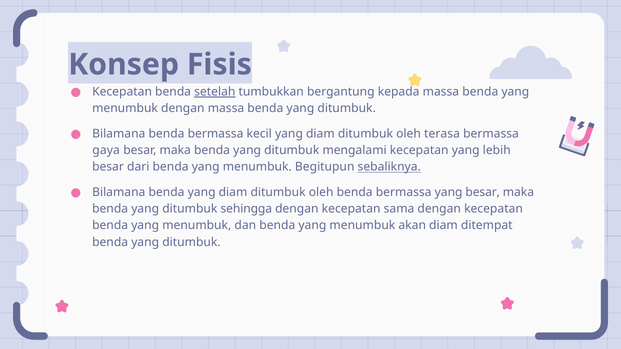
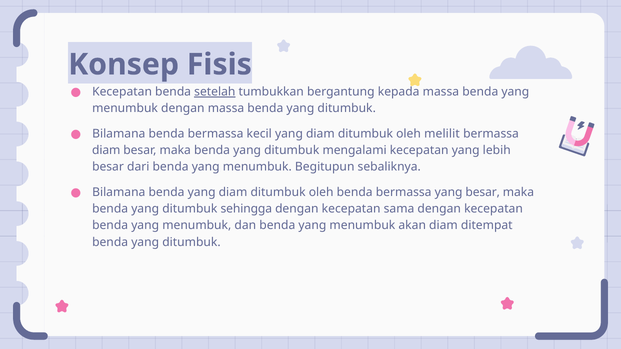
terasa: terasa -> melilit (442, 134)
gaya: gaya -> diam (106, 150)
sebaliknya underline: present -> none (389, 167)
